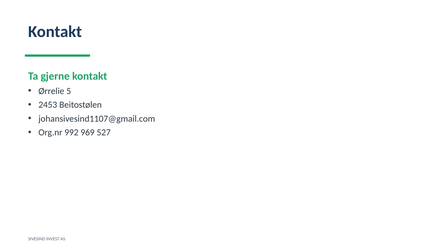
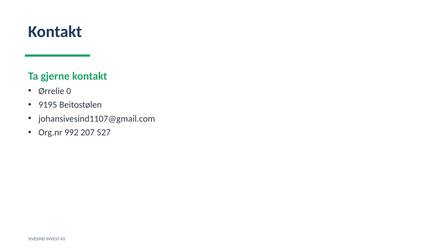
5: 5 -> 0 (69, 91)
2453: 2453 -> 9195 (48, 105)
969: 969 -> 207 (88, 132)
